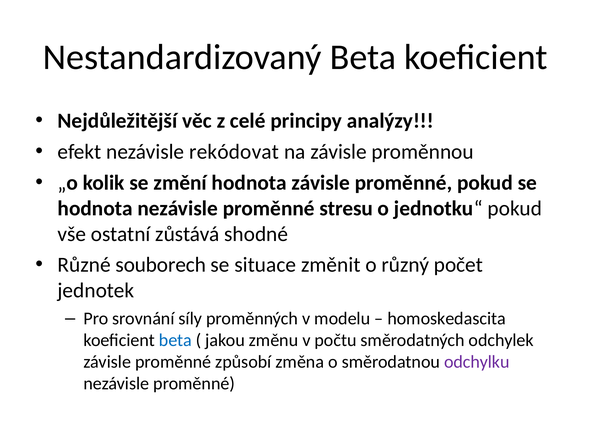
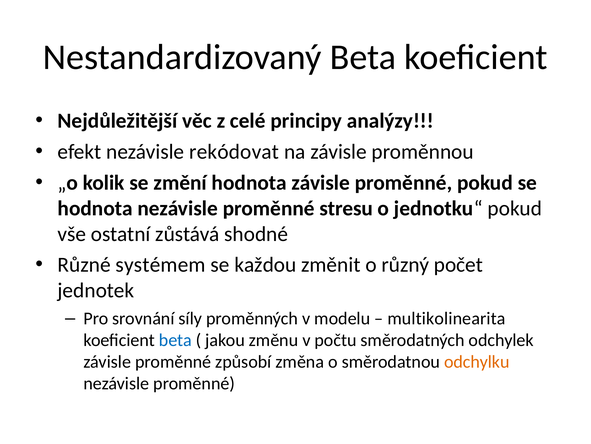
souborech: souborech -> systémem (161, 264)
situace: situace -> každou (265, 264)
homoskedascita: homoskedascita -> multikolinearita (446, 318)
odchylku colour: purple -> orange (477, 361)
